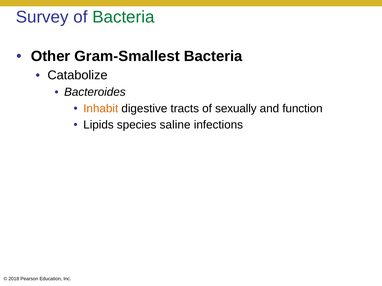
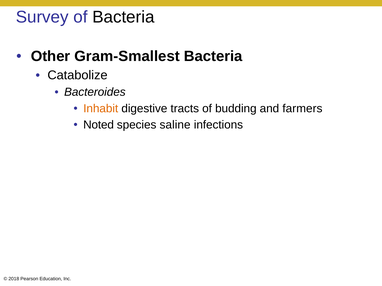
Bacteria colour: green -> black (123, 17)
sexually: sexually -> budding (236, 109)
function: function -> farmers (302, 109)
Lipids: Lipids -> Noted (99, 125)
